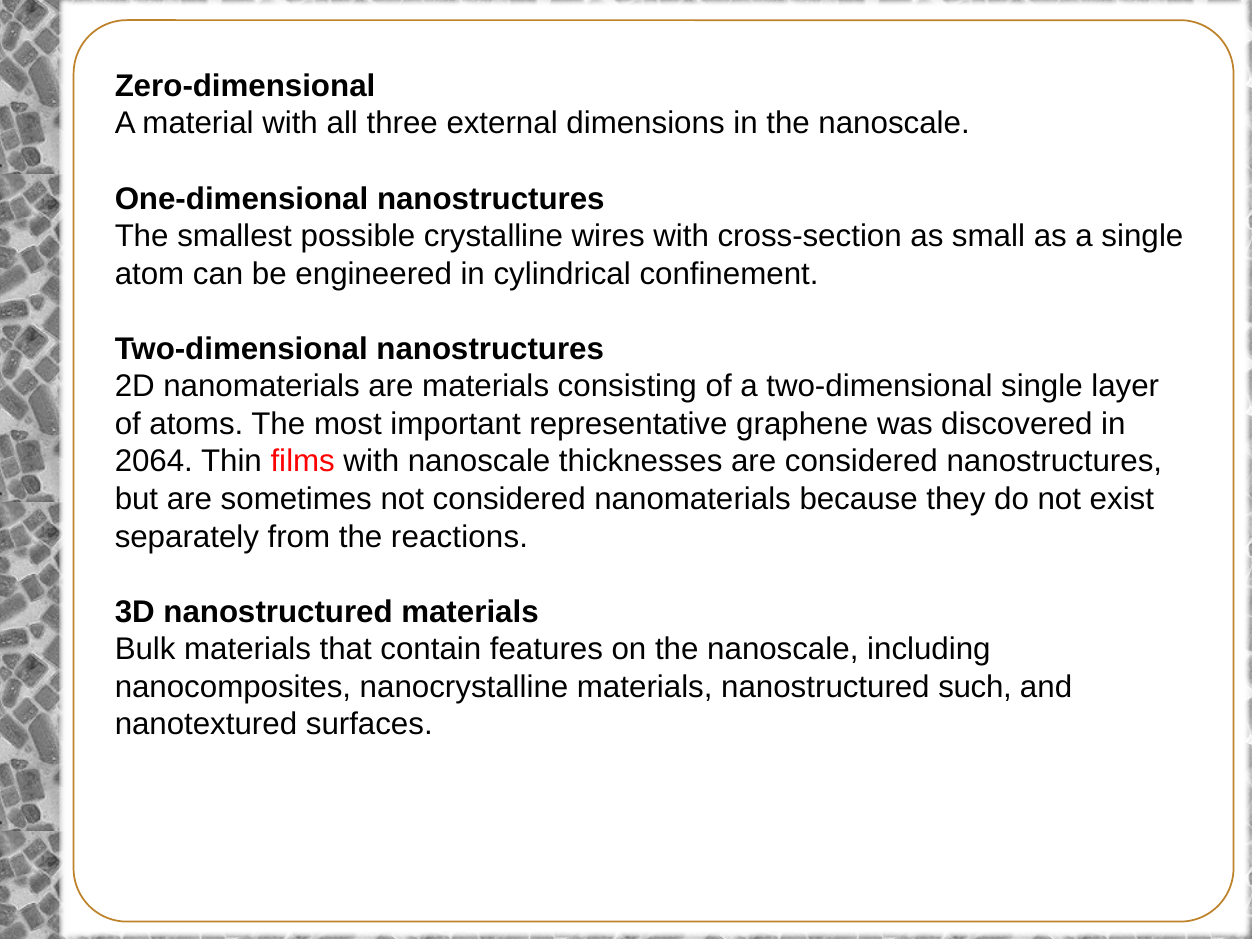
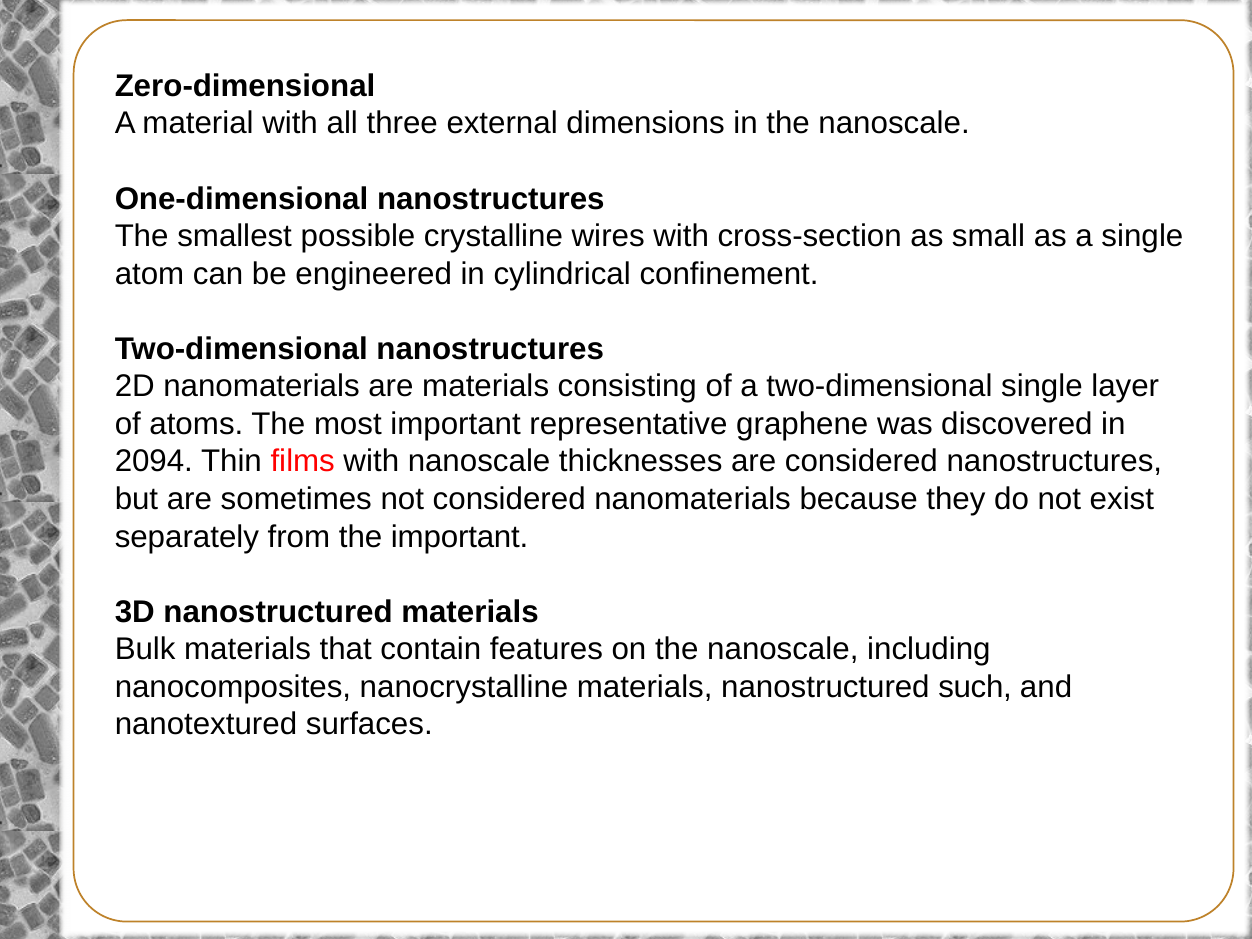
2064: 2064 -> 2094 (154, 462)
the reactions: reactions -> important (460, 537)
